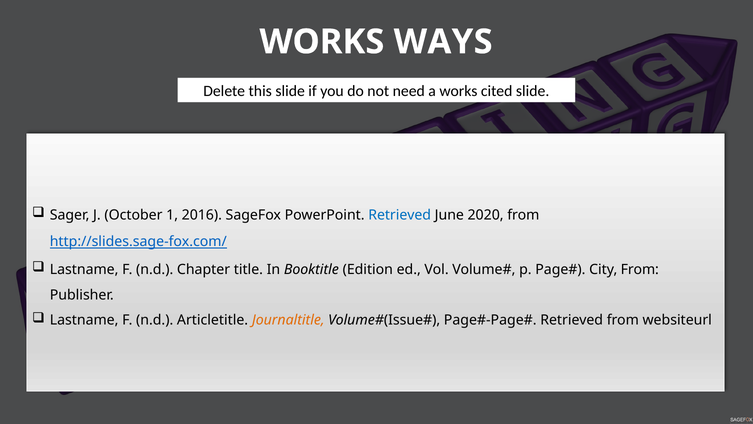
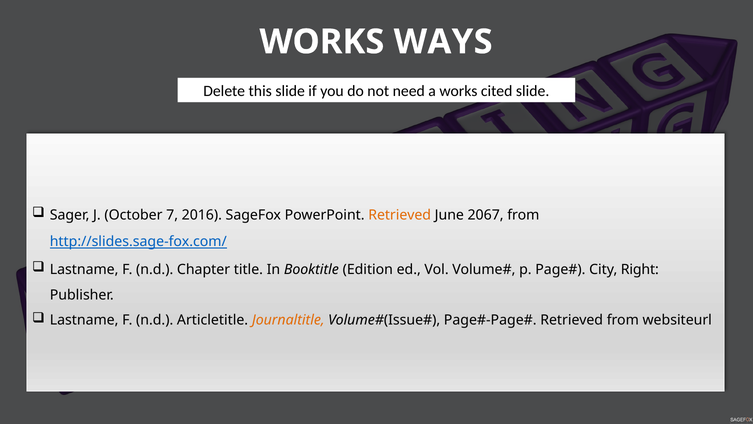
1: 1 -> 7 (172, 215)
Retrieved colour: blue -> orange (400, 215)
2020: 2020 -> 2067 (486, 215)
City From: From -> Right (640, 269)
